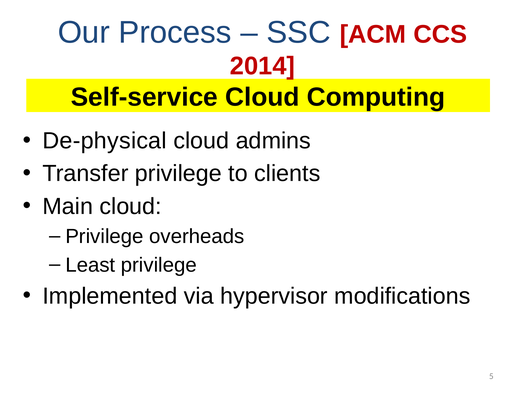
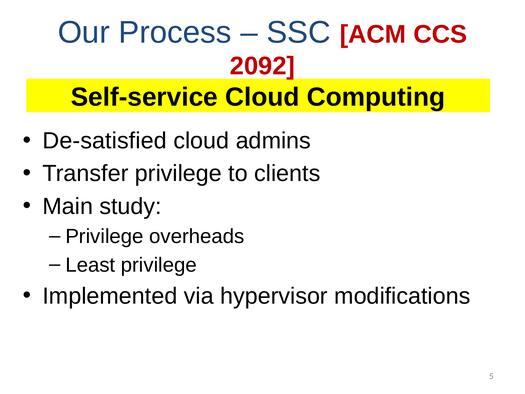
2014: 2014 -> 2092 (263, 66)
De-physical: De-physical -> De-satisfied (105, 141)
Main cloud: cloud -> study (131, 206)
